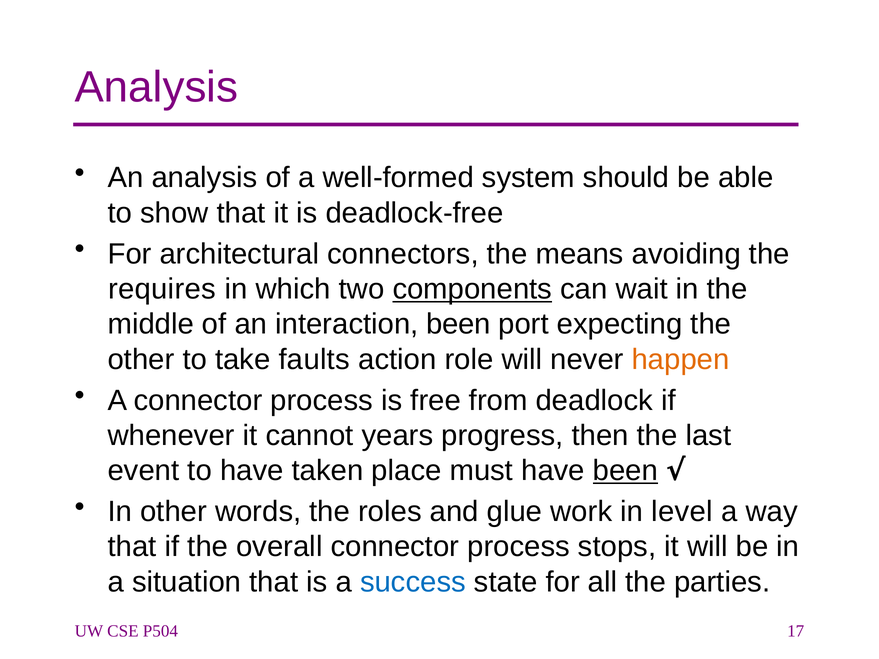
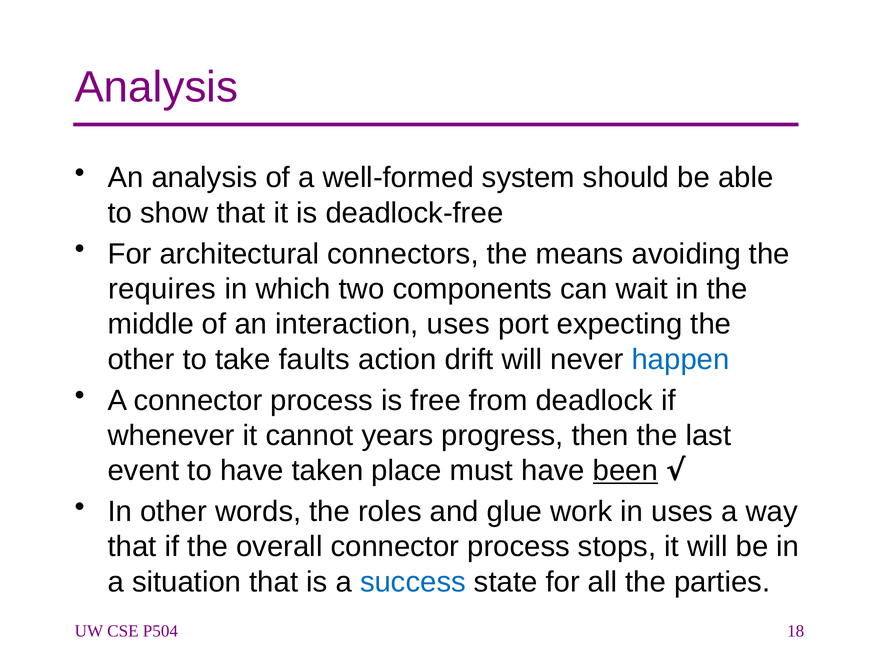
components underline: present -> none (472, 289)
interaction been: been -> uses (458, 324)
role: role -> drift (469, 360)
happen colour: orange -> blue (681, 360)
in level: level -> uses (682, 512)
17: 17 -> 18 (796, 631)
